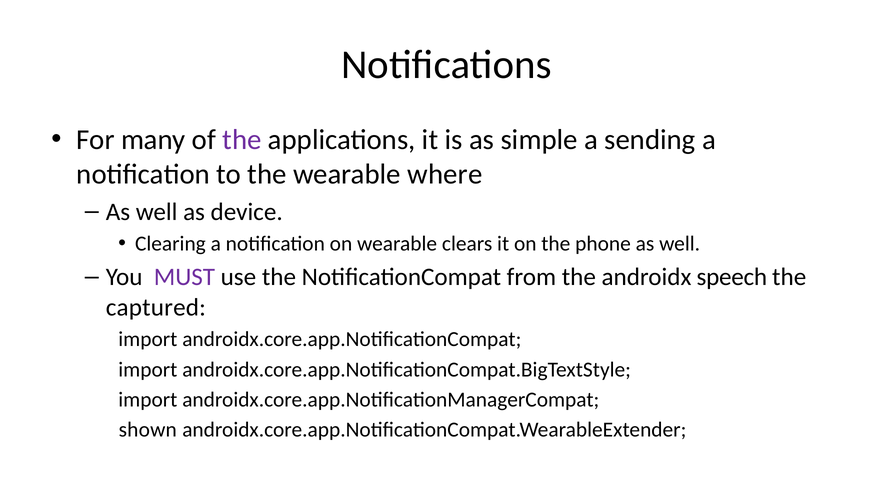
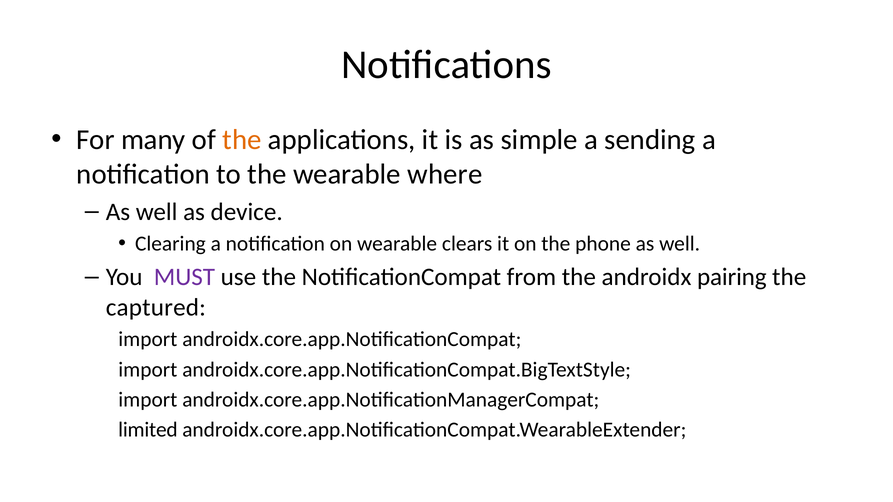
the colour: purple -> orange (242, 140)
speech: speech -> pairing (732, 277)
shown: shown -> limited (148, 430)
